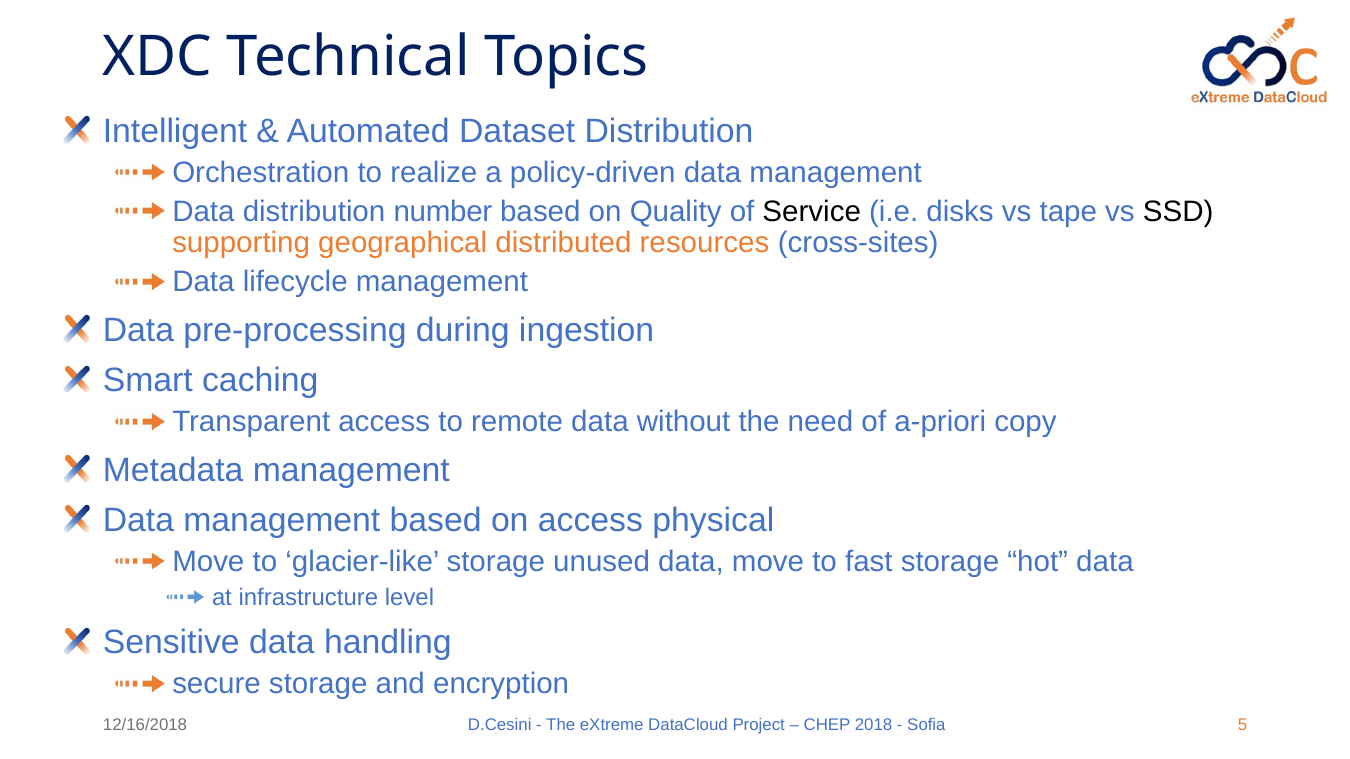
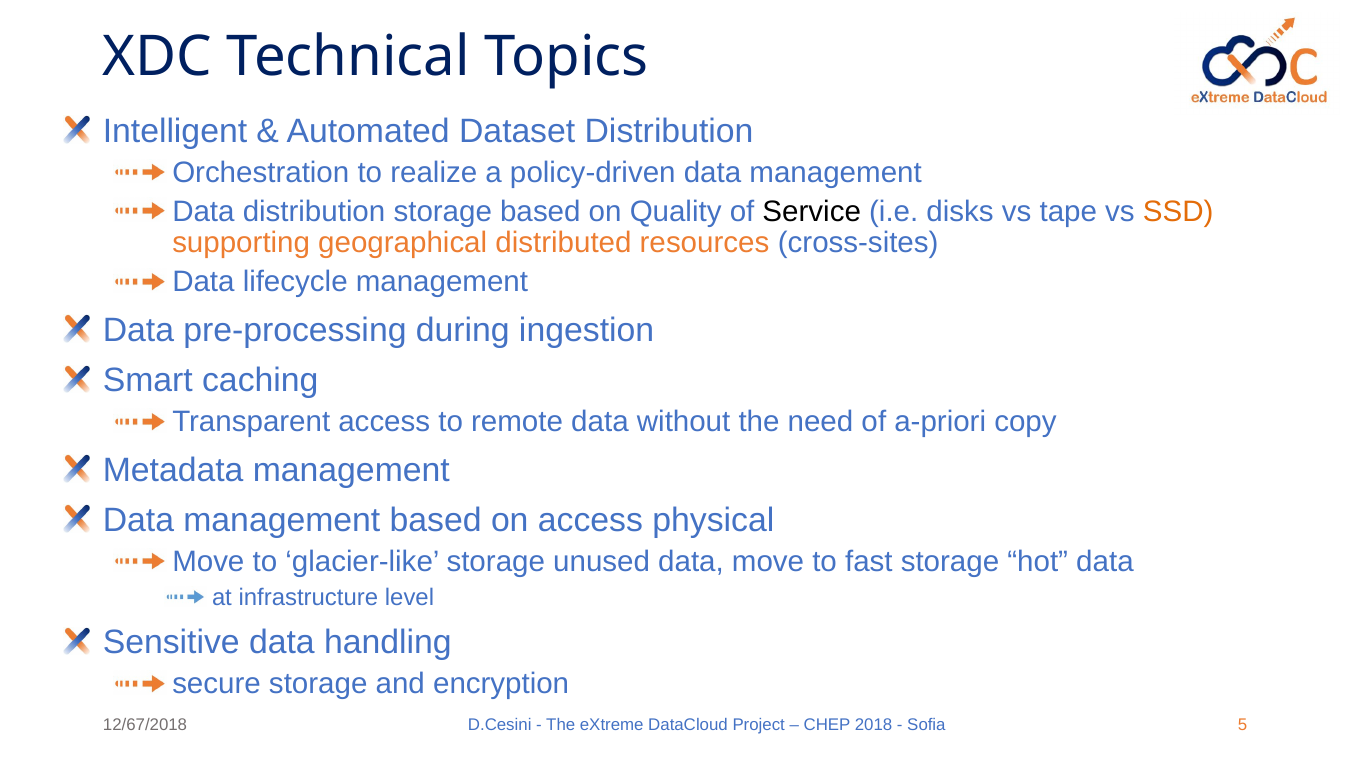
distribution number: number -> storage (443, 211)
SSD colour: black -> orange (1178, 211)
12/16/2018: 12/16/2018 -> 12/67/2018 (145, 725)
